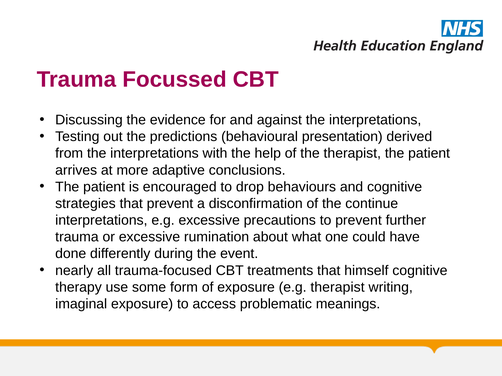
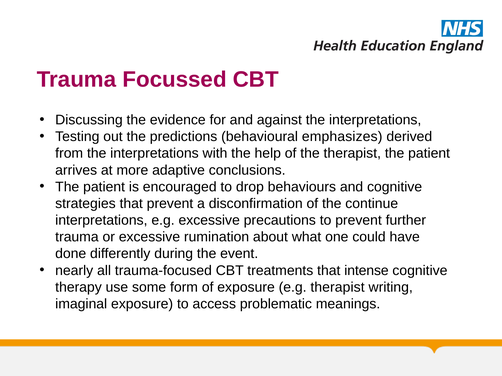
presentation: presentation -> emphasizes (342, 137)
himself: himself -> intense (366, 271)
